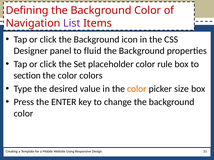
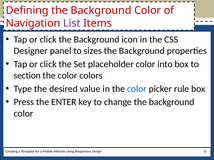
fluid: fluid -> sizes (93, 51)
rule: rule -> into (165, 64)
color colour: orange -> blue (137, 89)
size: size -> rule (182, 89)
